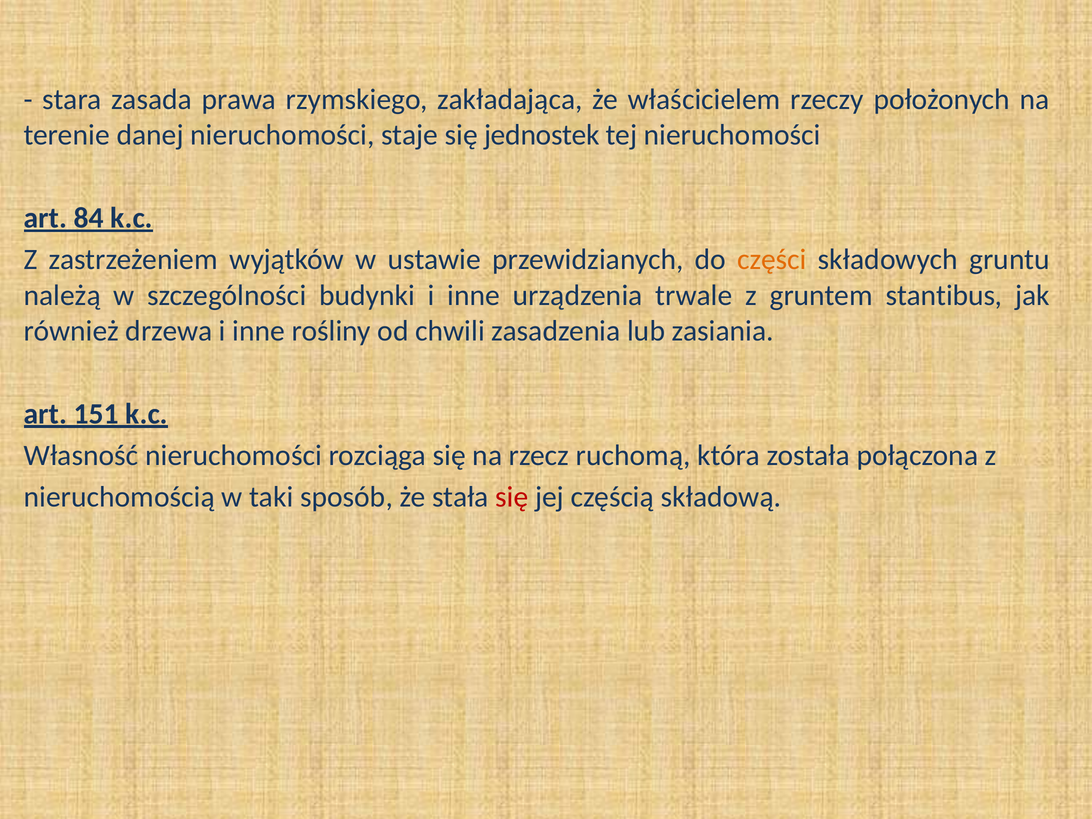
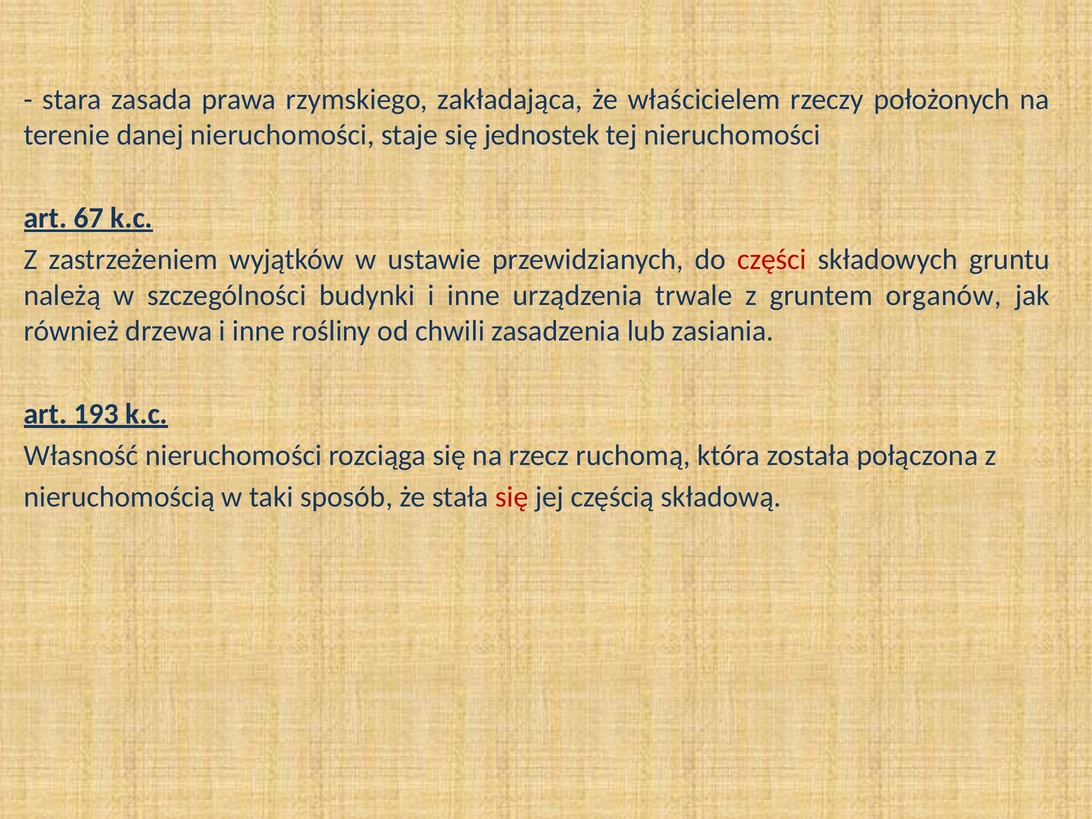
84: 84 -> 67 (89, 218)
części colour: orange -> red (772, 260)
stantibus: stantibus -> organów (944, 295)
151: 151 -> 193 (96, 414)
